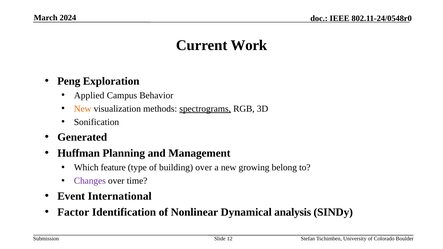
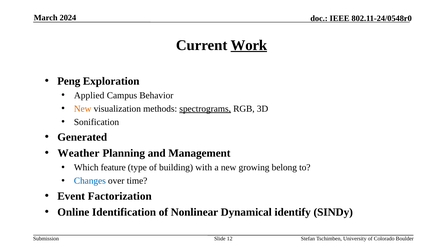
Work underline: none -> present (249, 45)
Huffman: Huffman -> Weather (78, 153)
building over: over -> with (204, 168)
Changes colour: purple -> blue (90, 181)
International: International -> Factorization (120, 196)
Factor: Factor -> Online (73, 212)
analysis: analysis -> identify (293, 212)
